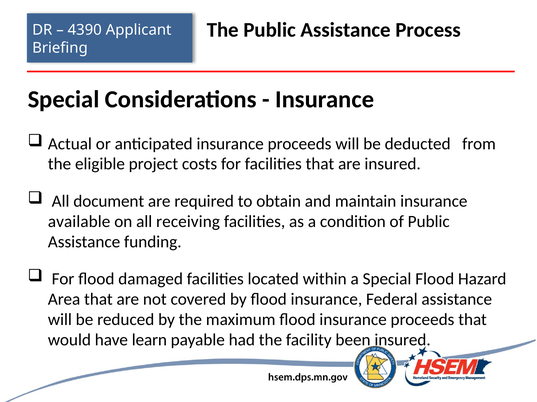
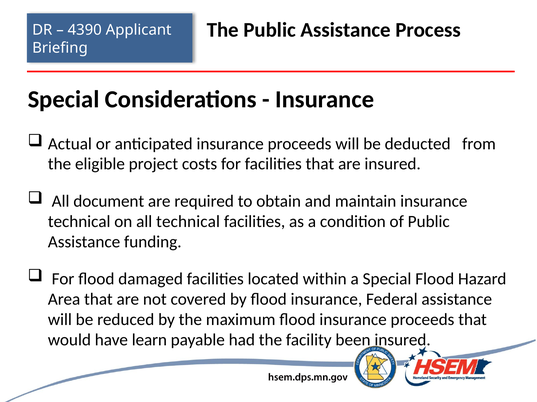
available: available -> technical (79, 222)
all receiving: receiving -> technical (188, 222)
